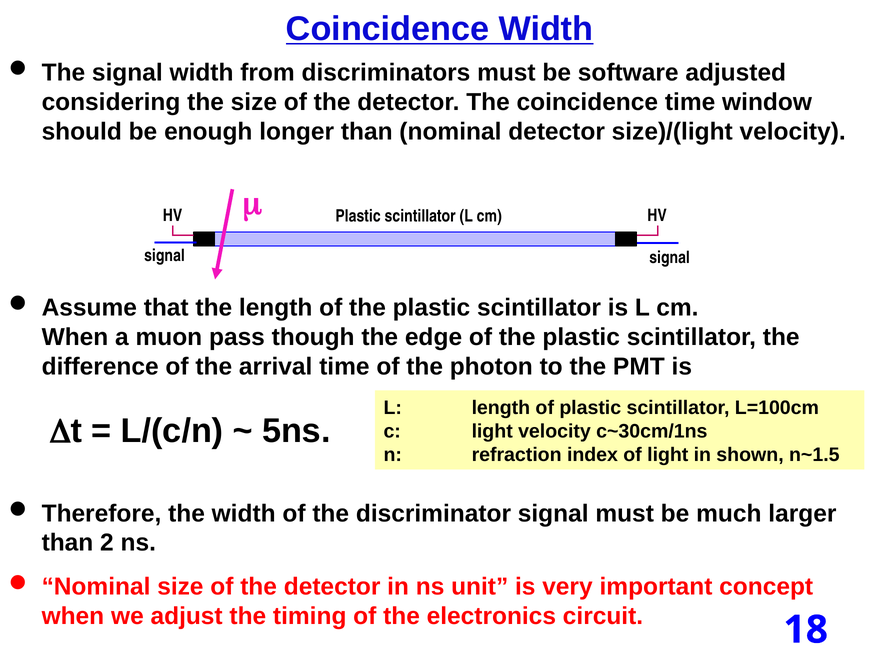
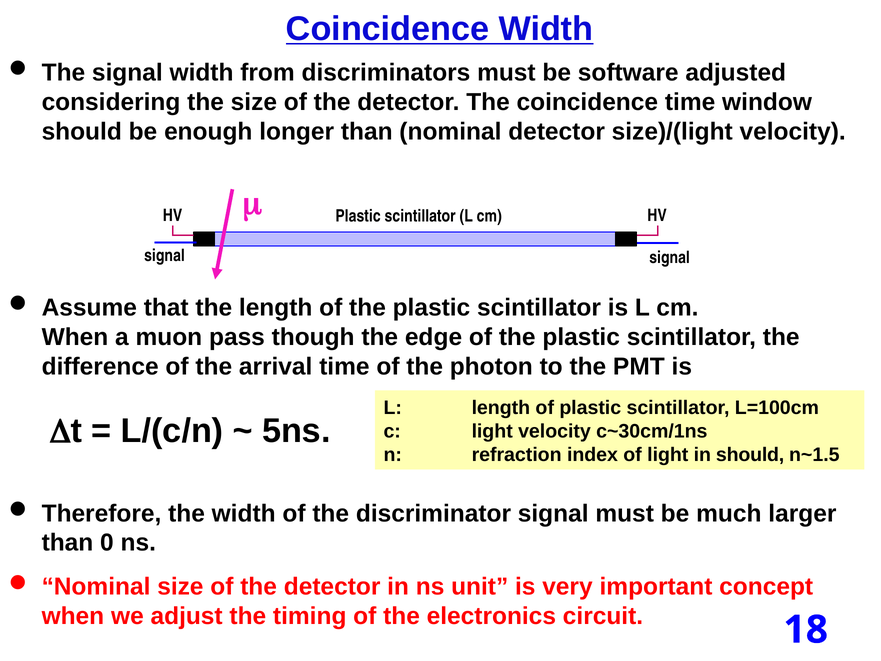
in shown: shown -> should (750, 455)
2: 2 -> 0 (107, 543)
